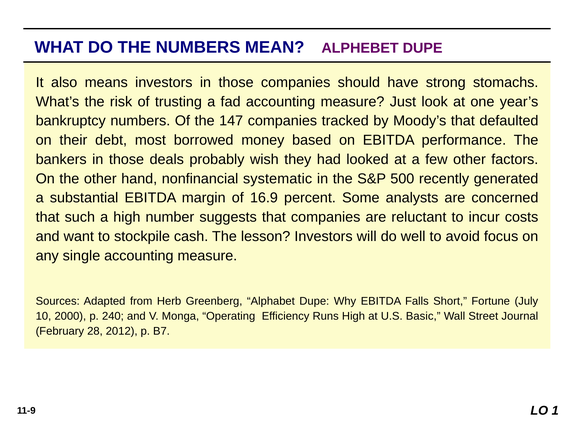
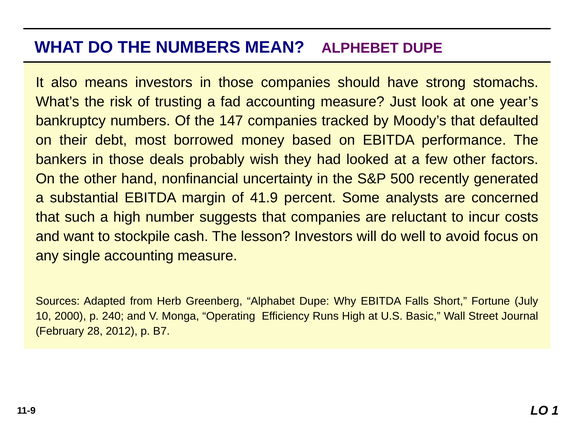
systematic: systematic -> uncertainty (278, 179)
16.9: 16.9 -> 41.9 (264, 198)
